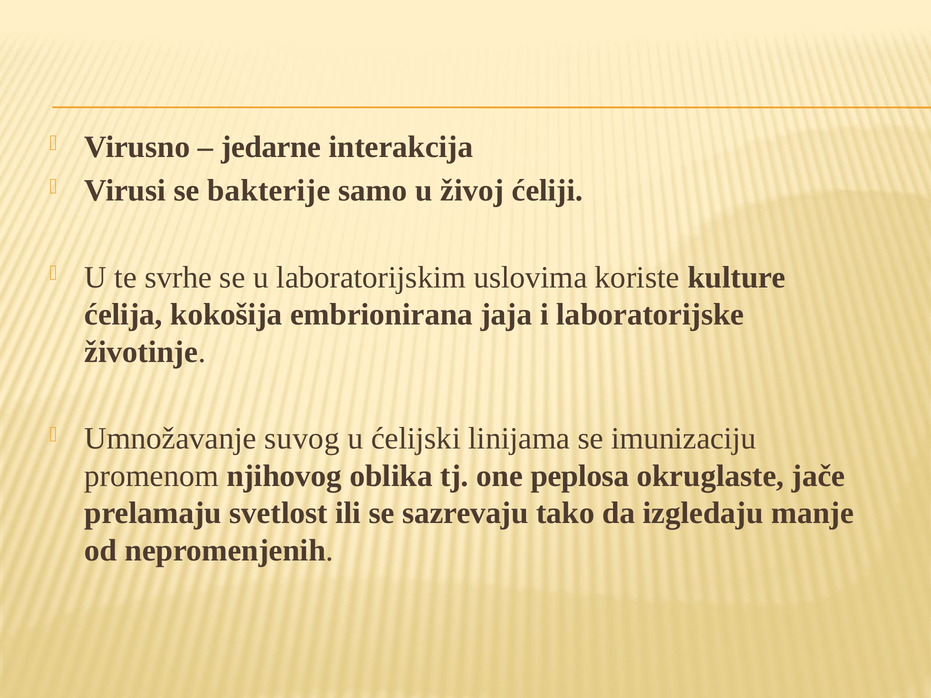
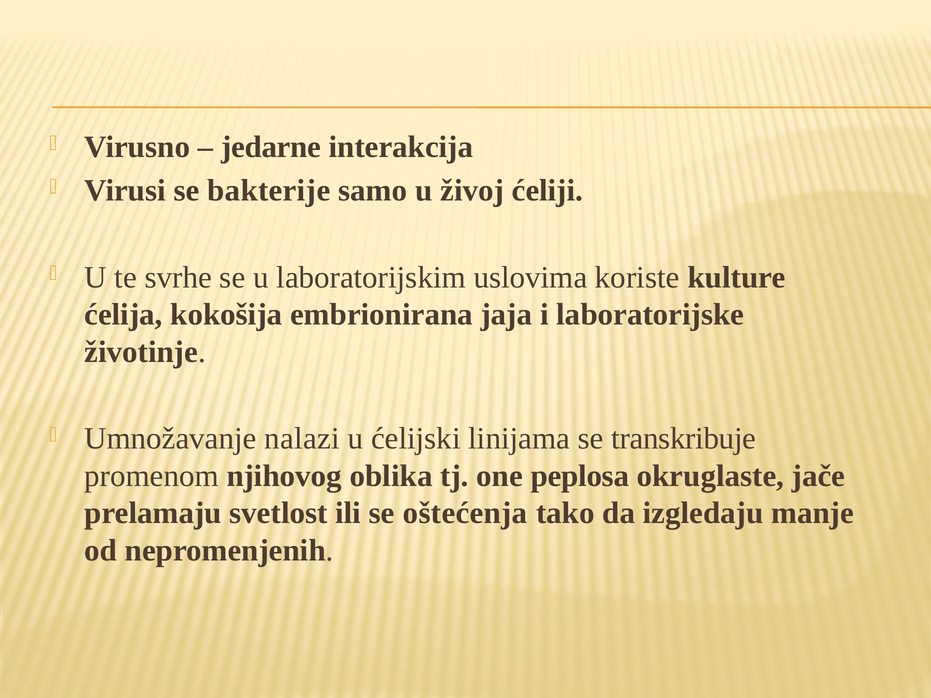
suvog: suvog -> nalazi (302, 439)
imunizaciju: imunizaciju -> transkribuje (684, 439)
sazrevaju: sazrevaju -> oštećenja (465, 513)
